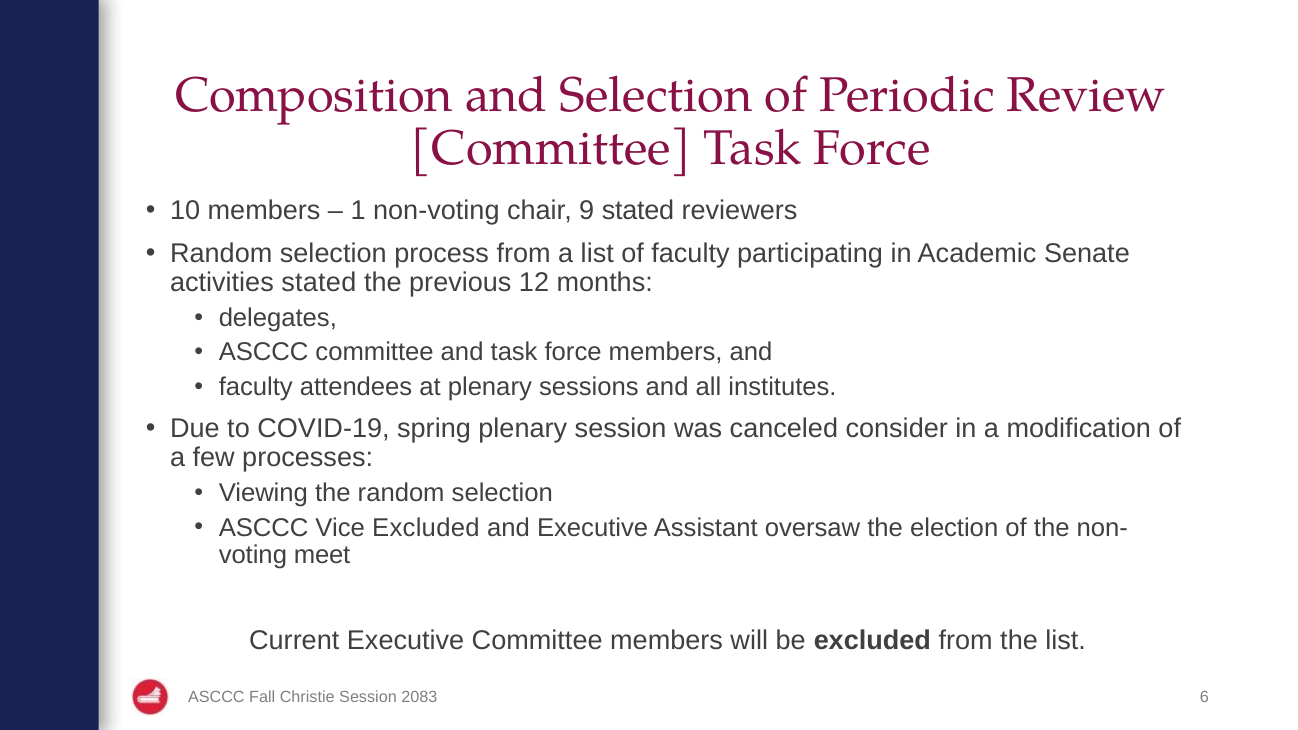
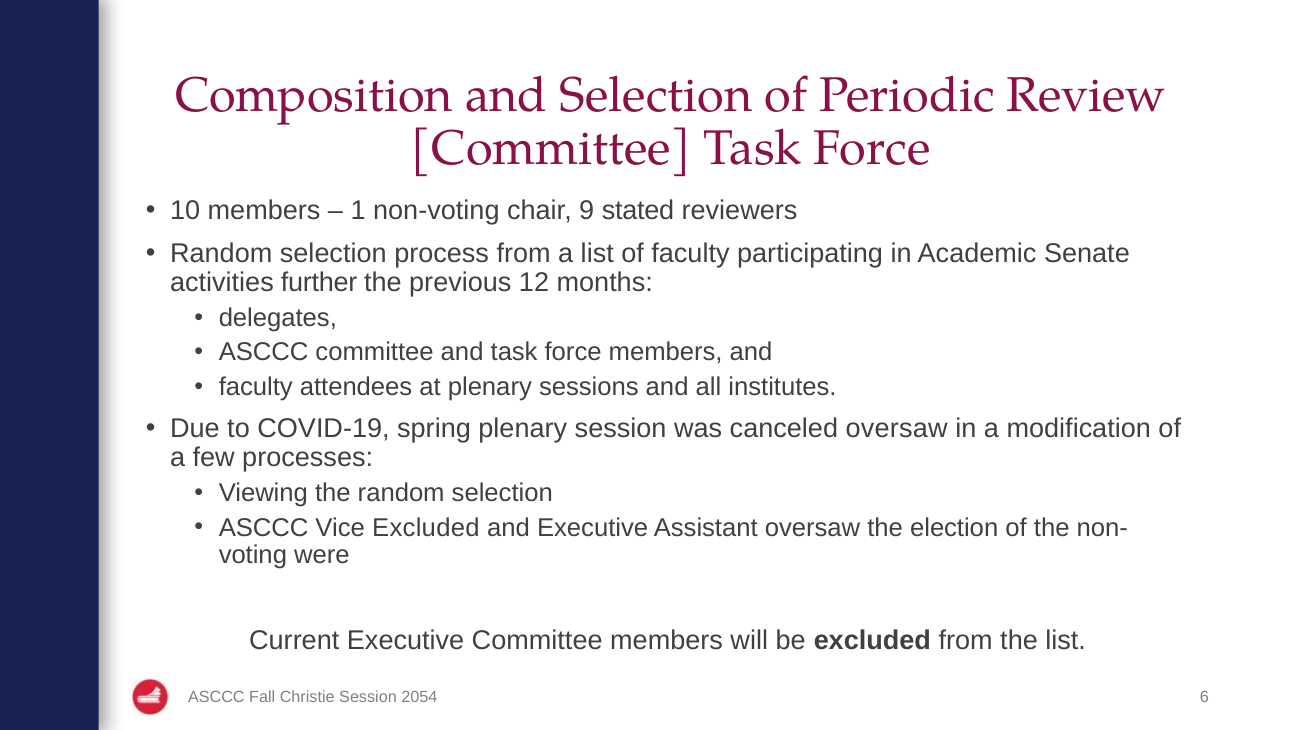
activities stated: stated -> further (319, 283)
canceled consider: consider -> oversaw (897, 429)
meet: meet -> were (322, 556)
2083: 2083 -> 2054 (419, 697)
